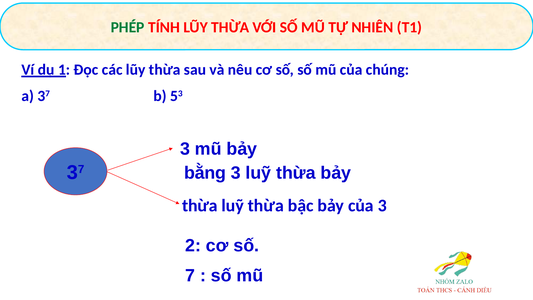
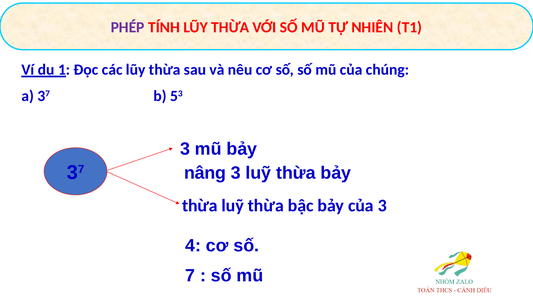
PHÉP colour: green -> purple (128, 27)
bằng: bằng -> nâng (205, 173)
2: 2 -> 4 (193, 245)
